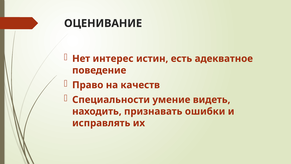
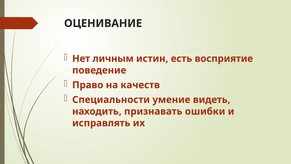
интерес: интерес -> личным (113, 59)
адекватное: адекватное -> восприятие (224, 59)
